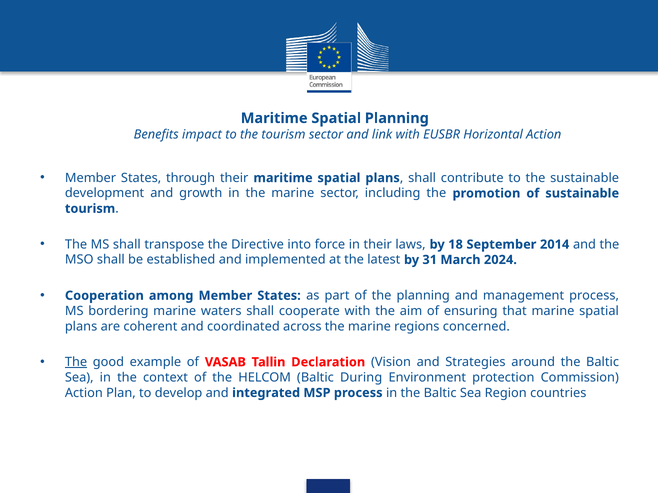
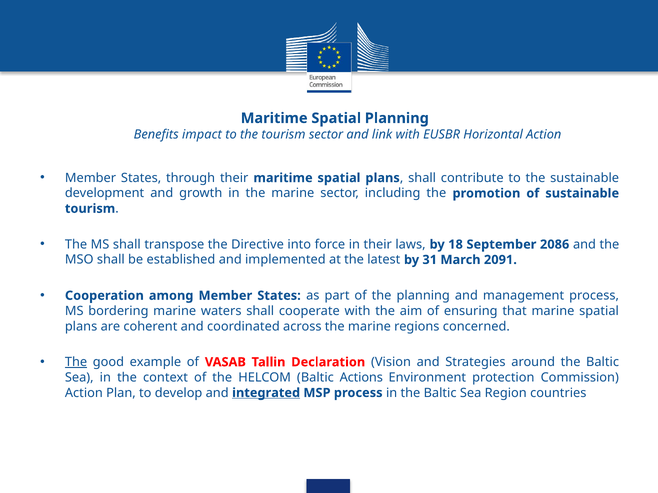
2014: 2014 -> 2086 (555, 245)
2024: 2024 -> 2091 (500, 260)
During: During -> Actions (361, 378)
integrated underline: none -> present (266, 393)
